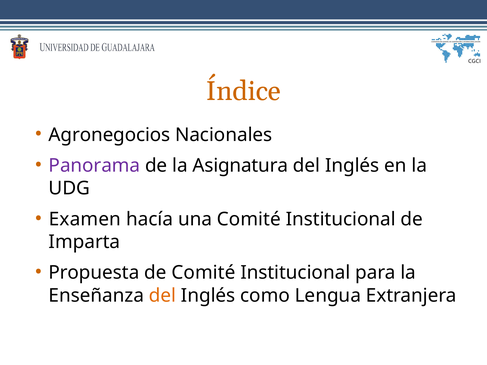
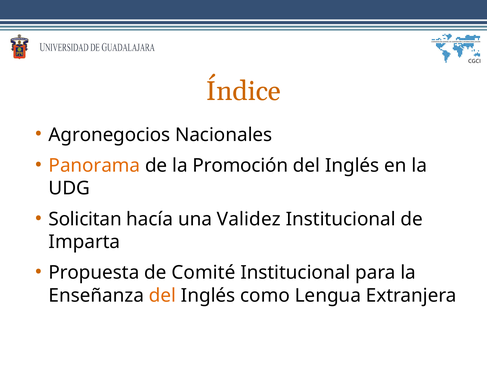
Panorama colour: purple -> orange (94, 166)
Asignatura: Asignatura -> Promoción (240, 166)
Examen: Examen -> Solicitan (85, 219)
una Comité: Comité -> Validez (249, 219)
